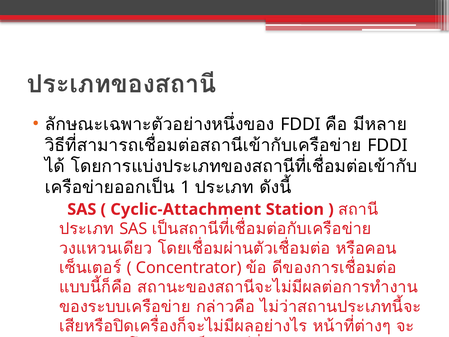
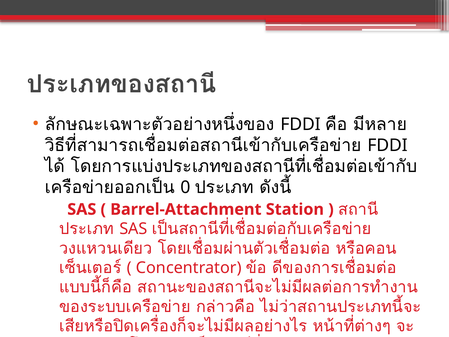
1: 1 -> 0 (185, 187)
Cyclic-Attachment: Cyclic-Attachment -> Barrel-Attachment (186, 209)
